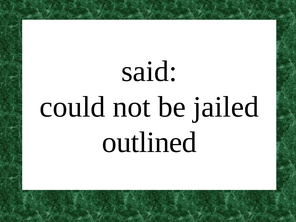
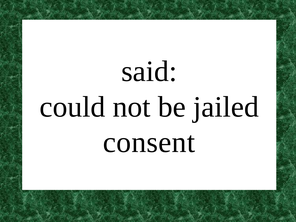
outlined: outlined -> consent (149, 142)
